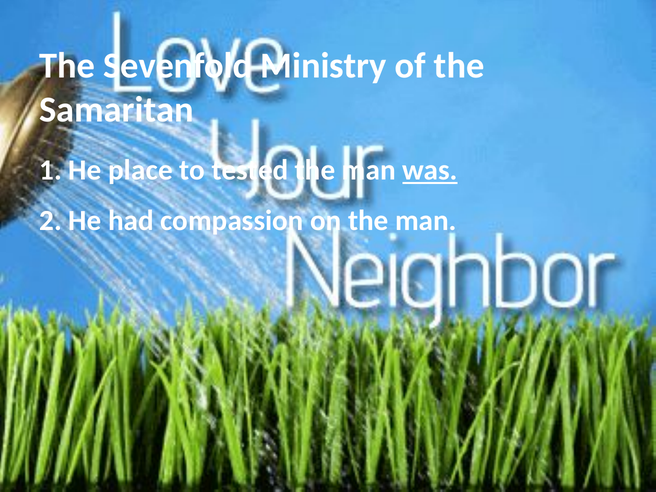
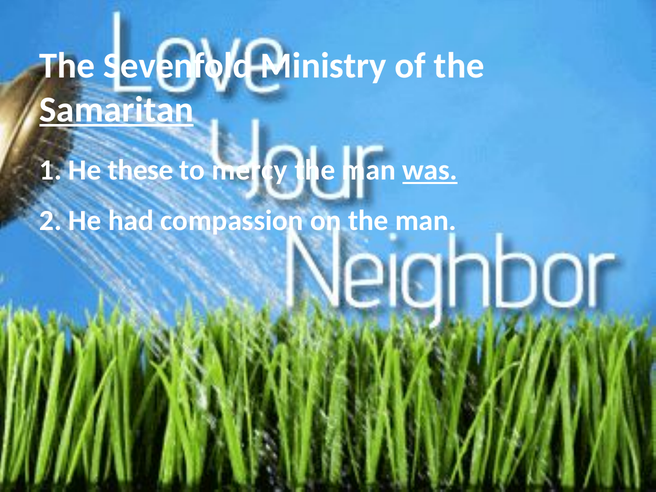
Samaritan underline: none -> present (116, 110)
place: place -> these (141, 170)
tested: tested -> mercy (250, 170)
